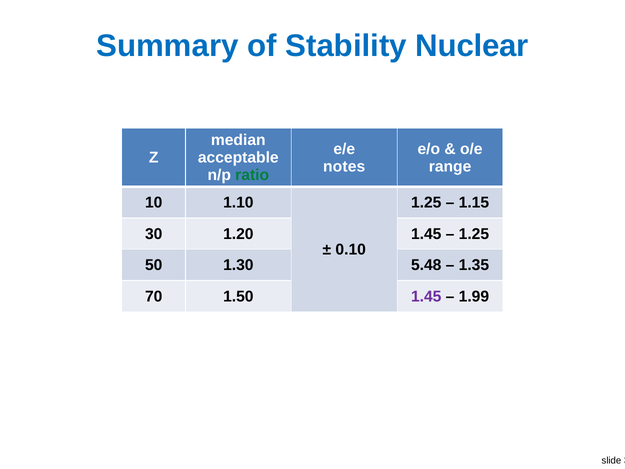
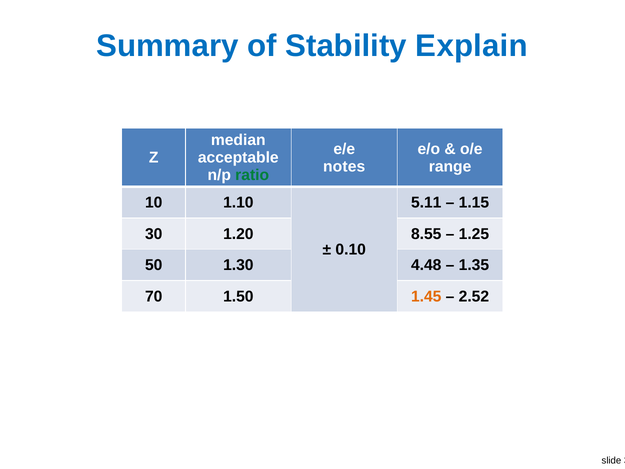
Nuclear: Nuclear -> Explain (472, 46)
1.25: 1.25 -> 5.11 (426, 203)
1.20 1.45: 1.45 -> 8.55 (426, 234)
5.48: 5.48 -> 4.48 (426, 265)
1.45 colour: purple -> orange (426, 296)
1.99: 1.99 -> 2.52 (474, 296)
